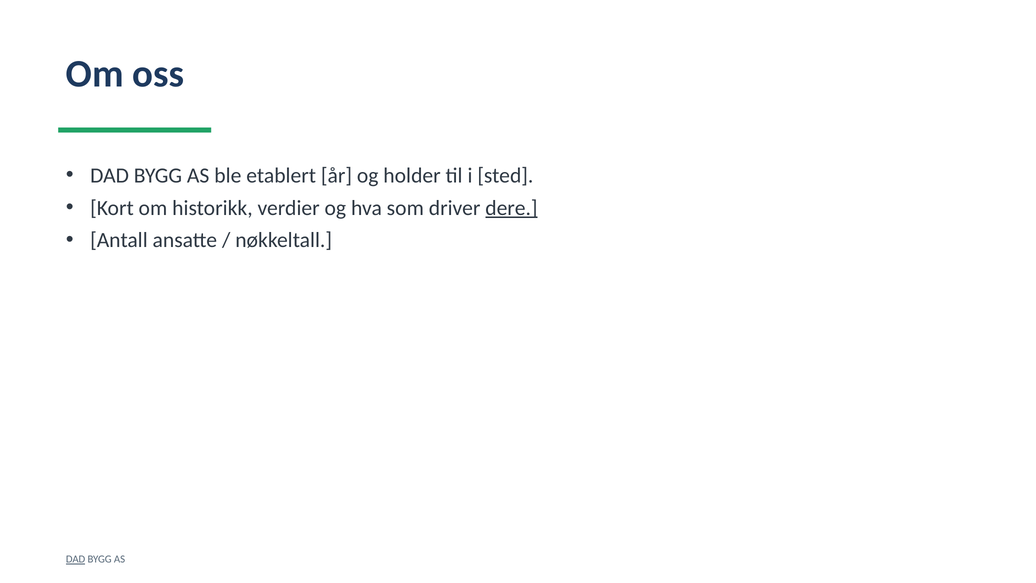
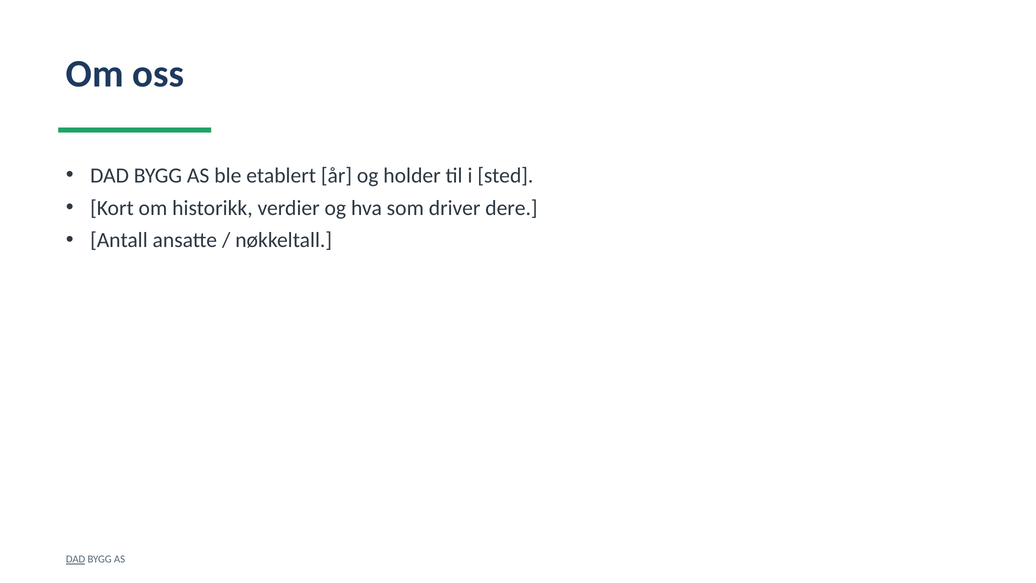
dere underline: present -> none (511, 208)
